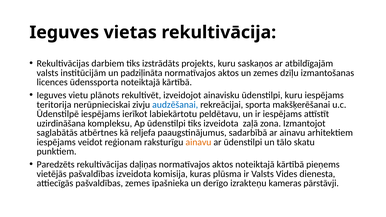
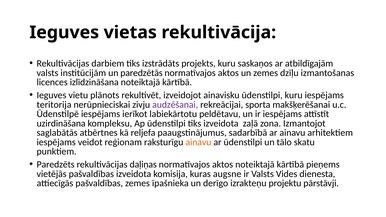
padziļināta: padziļināta -> paredzētās (141, 73)
ūdenssporta: ūdenssporta -> izlīdzināšana (94, 82)
audzēšanai colour: blue -> purple (175, 105)
plūsma: plūsma -> augsne (227, 174)
kameras: kameras -> projektu (285, 183)
